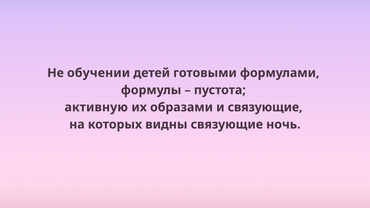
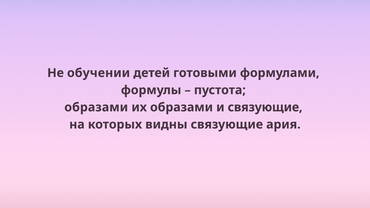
активную: активную -> образами (96, 107)
ночь: ночь -> ария (283, 125)
